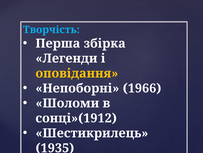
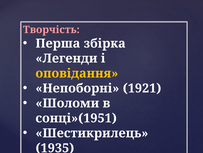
Творчість colour: light blue -> pink (51, 30)
1966: 1966 -> 1921 (142, 88)
сонці»(1912: сонці»(1912 -> сонці»(1951 (76, 118)
